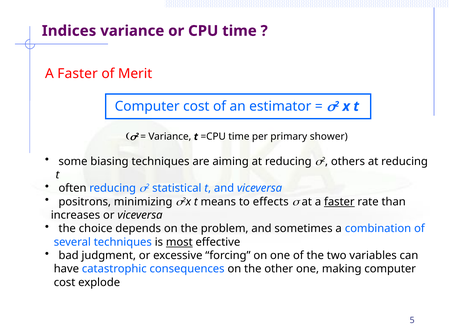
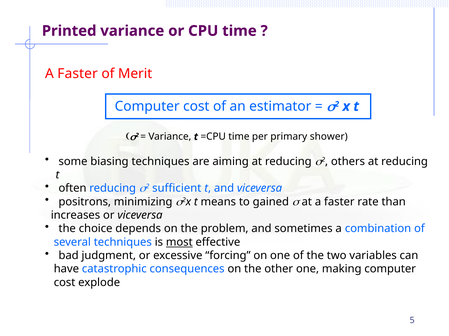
Indices: Indices -> Printed (69, 31)
statistical: statistical -> sufficient (177, 189)
effects: effects -> gained (271, 202)
faster underline: present -> none (339, 202)
